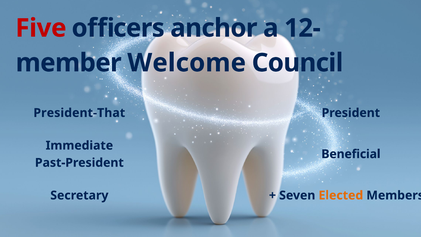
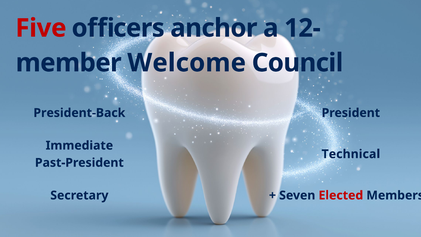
President-That: President-That -> President-Back (79, 113)
Beneficial: Beneficial -> Technical (351, 154)
Elected colour: orange -> red (341, 195)
